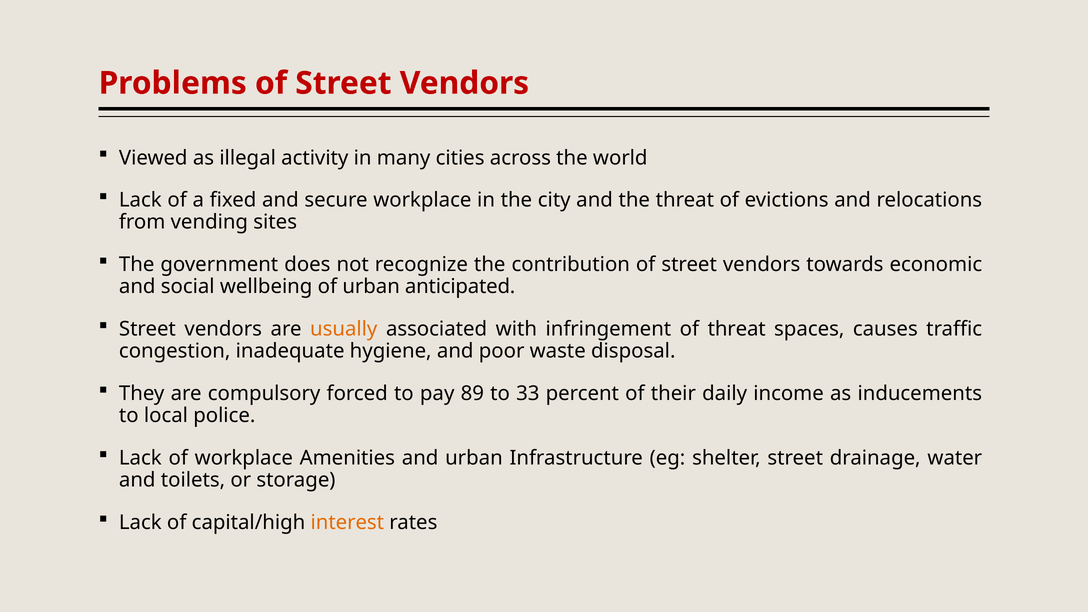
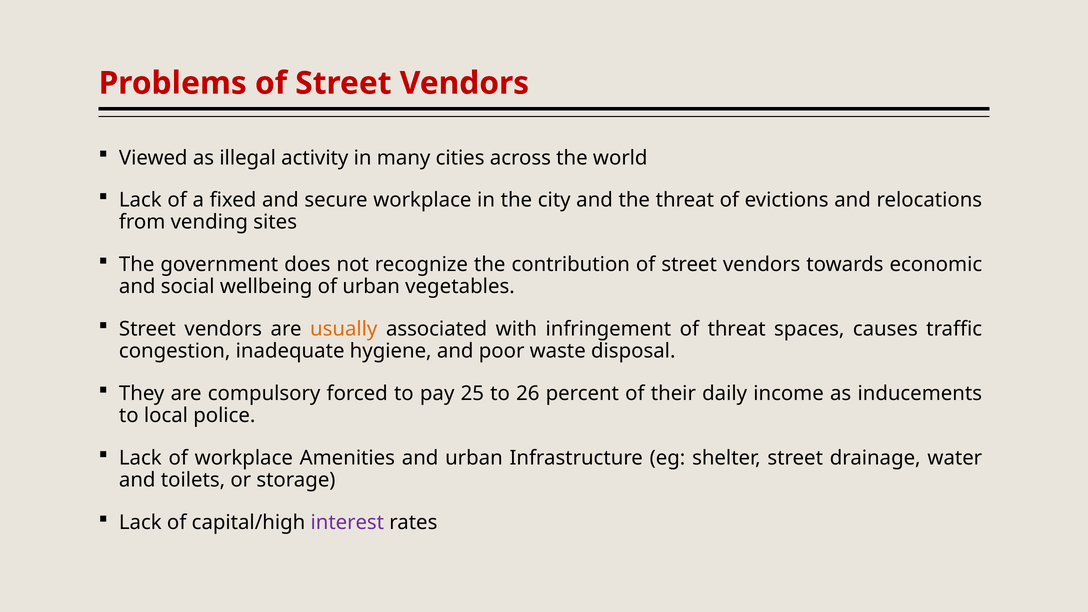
anticipated: anticipated -> vegetables (460, 287)
89: 89 -> 25 (472, 394)
33: 33 -> 26 (528, 394)
interest colour: orange -> purple (347, 523)
